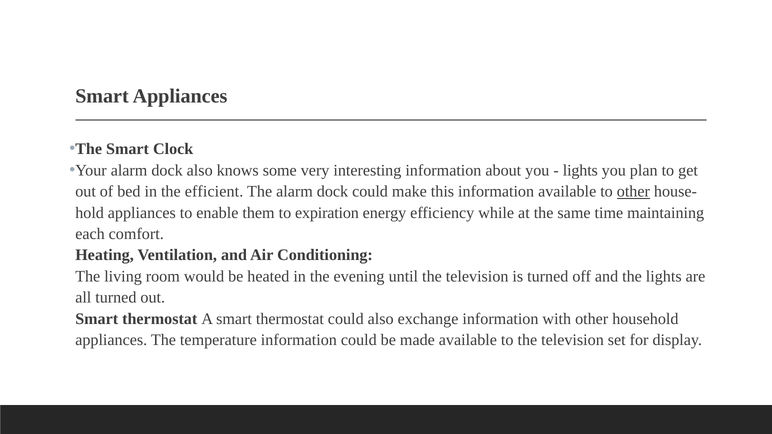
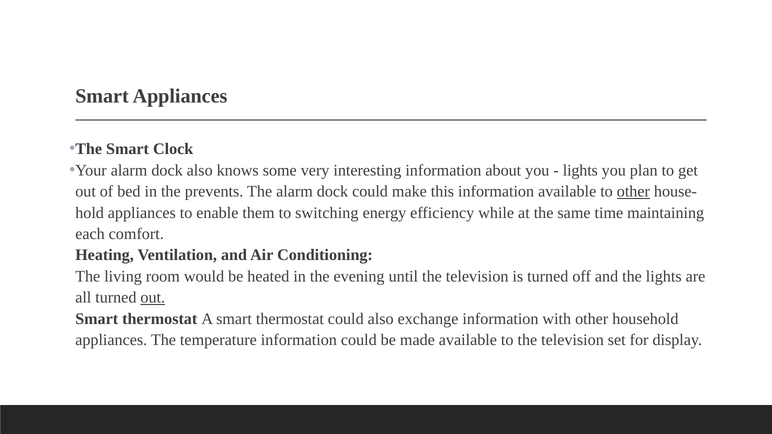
efficient: efficient -> prevents (214, 192)
expiration: expiration -> switching (327, 213)
out underline: none -> present (153, 298)
